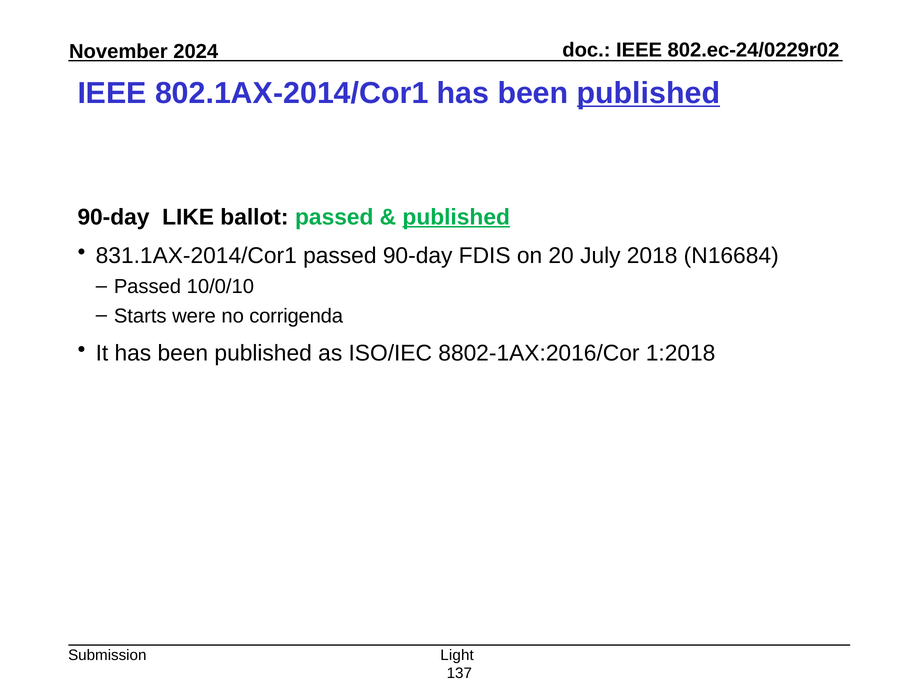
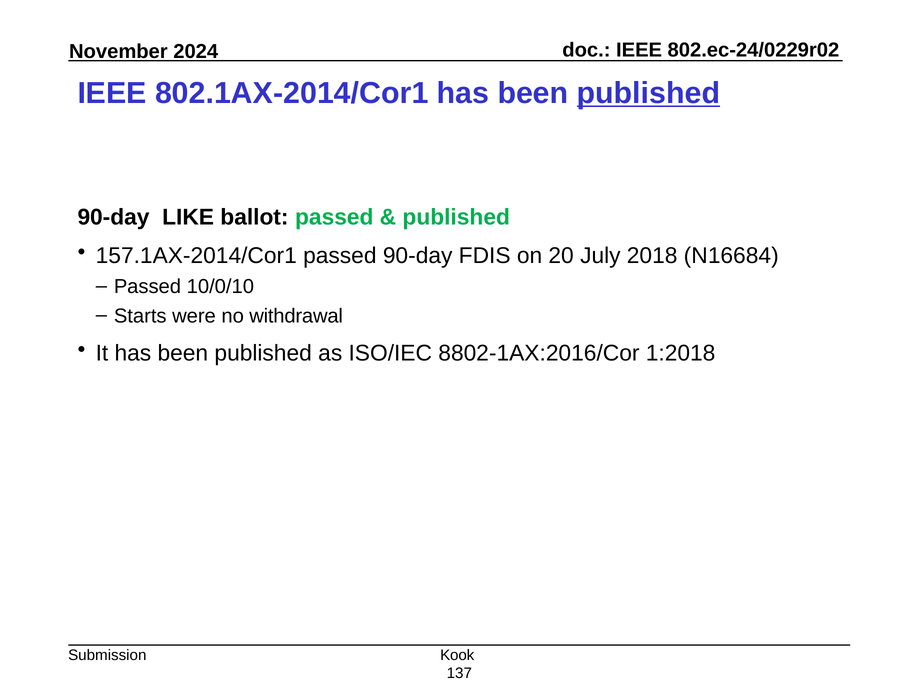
published underline: present -> none (456, 217)
831.1AX-2014/Cor1: 831.1AX-2014/Cor1 -> 157.1AX-2014/Cor1 (196, 256)
corrigenda: corrigenda -> withdrawal (296, 316)
Light: Light -> Kook (457, 655)
